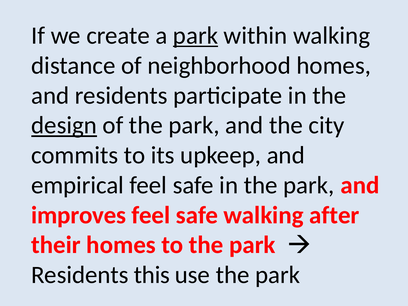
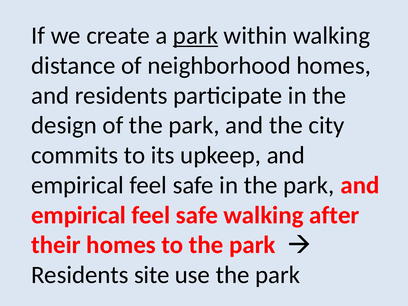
design underline: present -> none (64, 125)
improves: improves -> empirical (79, 215)
this: this -> site (152, 275)
